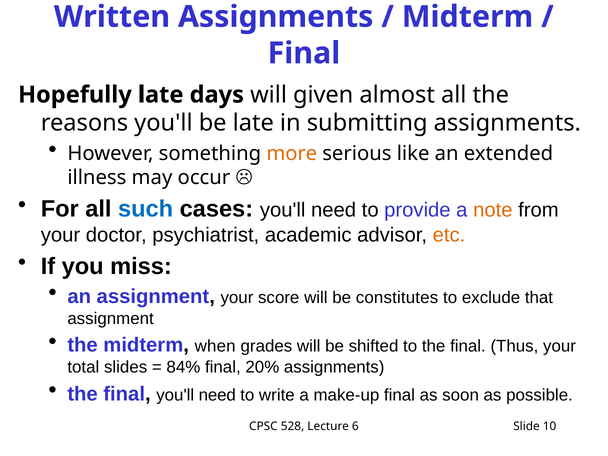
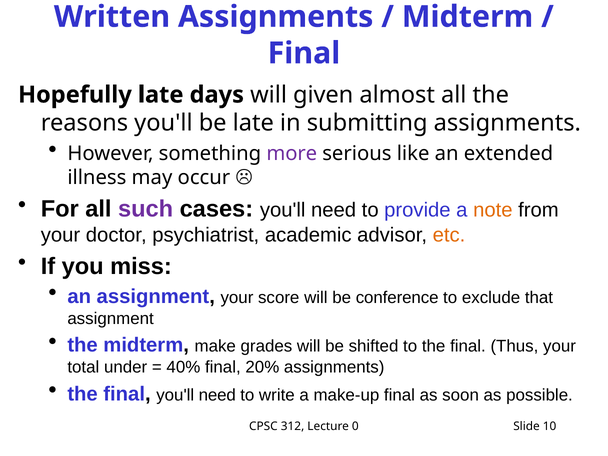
more colour: orange -> purple (292, 153)
such colour: blue -> purple (146, 209)
constitutes: constitutes -> conference (397, 298)
when: when -> make (215, 346)
slides: slides -> under (126, 367)
84%: 84% -> 40% (183, 367)
528: 528 -> 312 (293, 426)
6: 6 -> 0 (355, 426)
